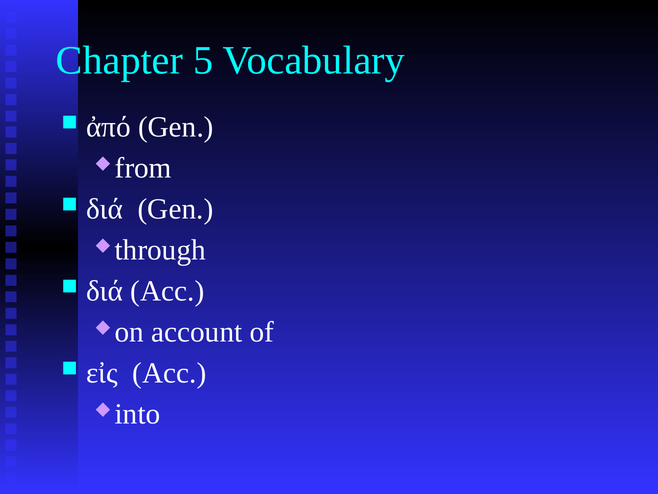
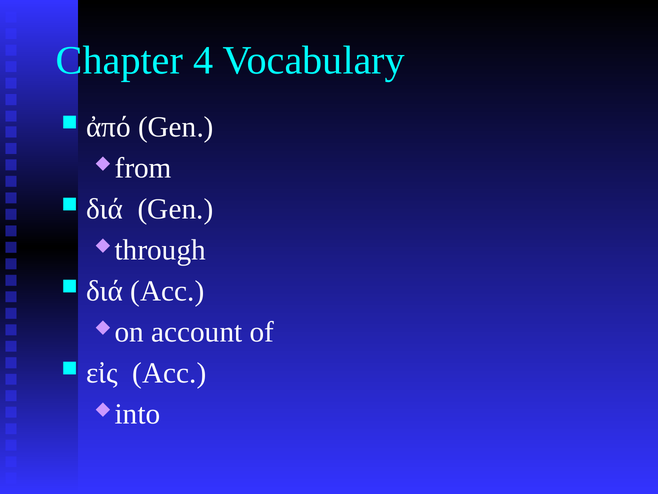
5: 5 -> 4 (203, 60)
